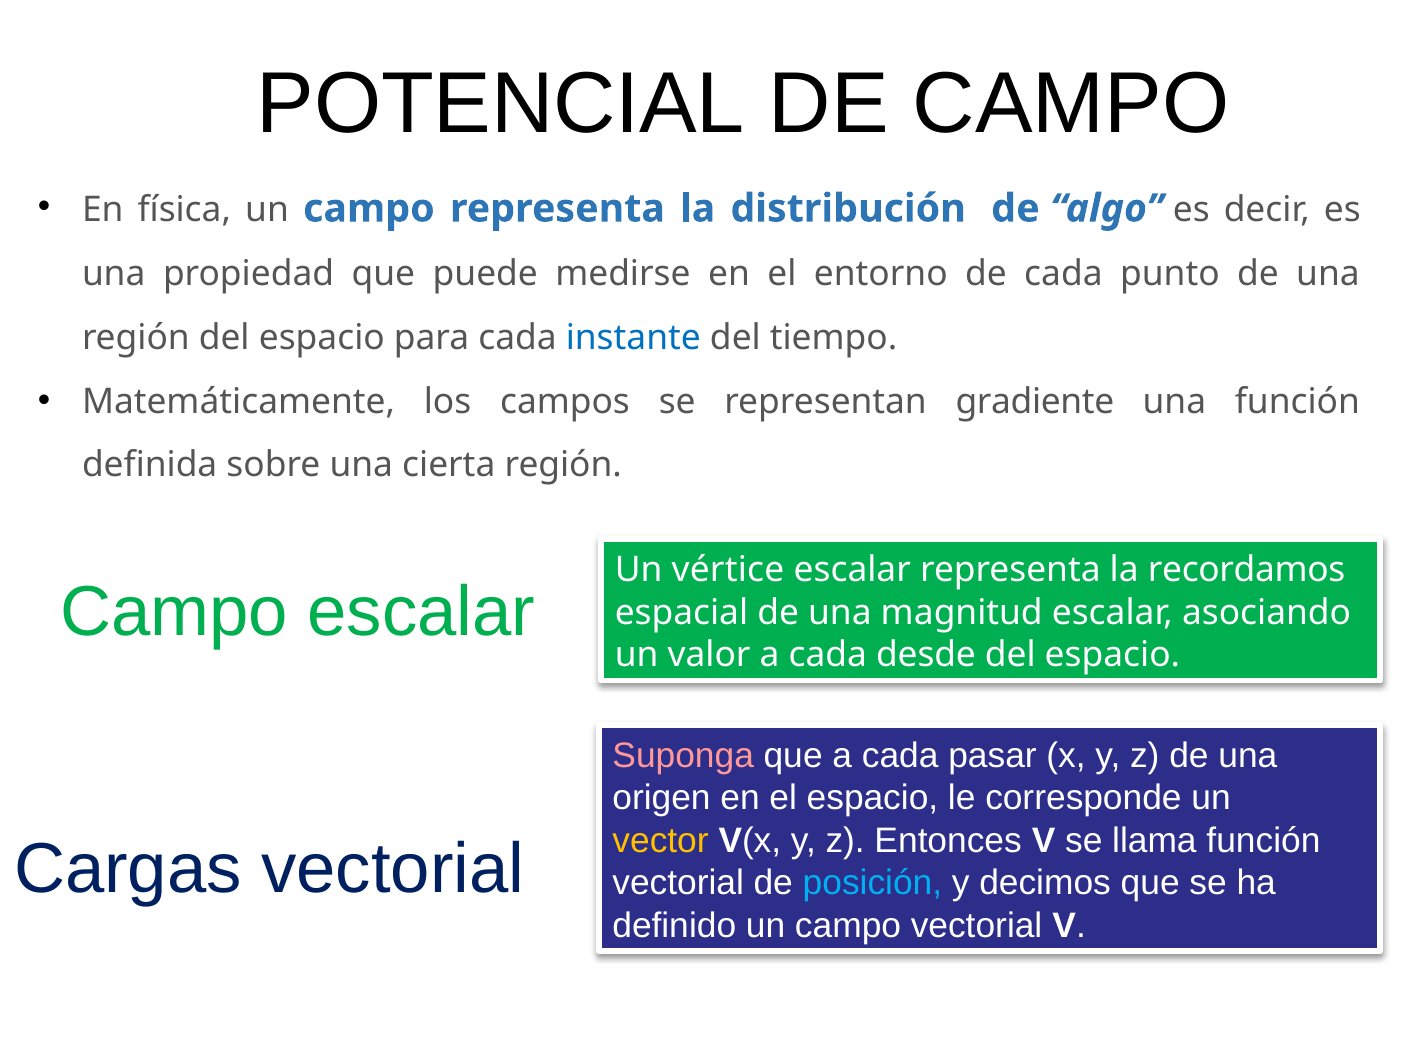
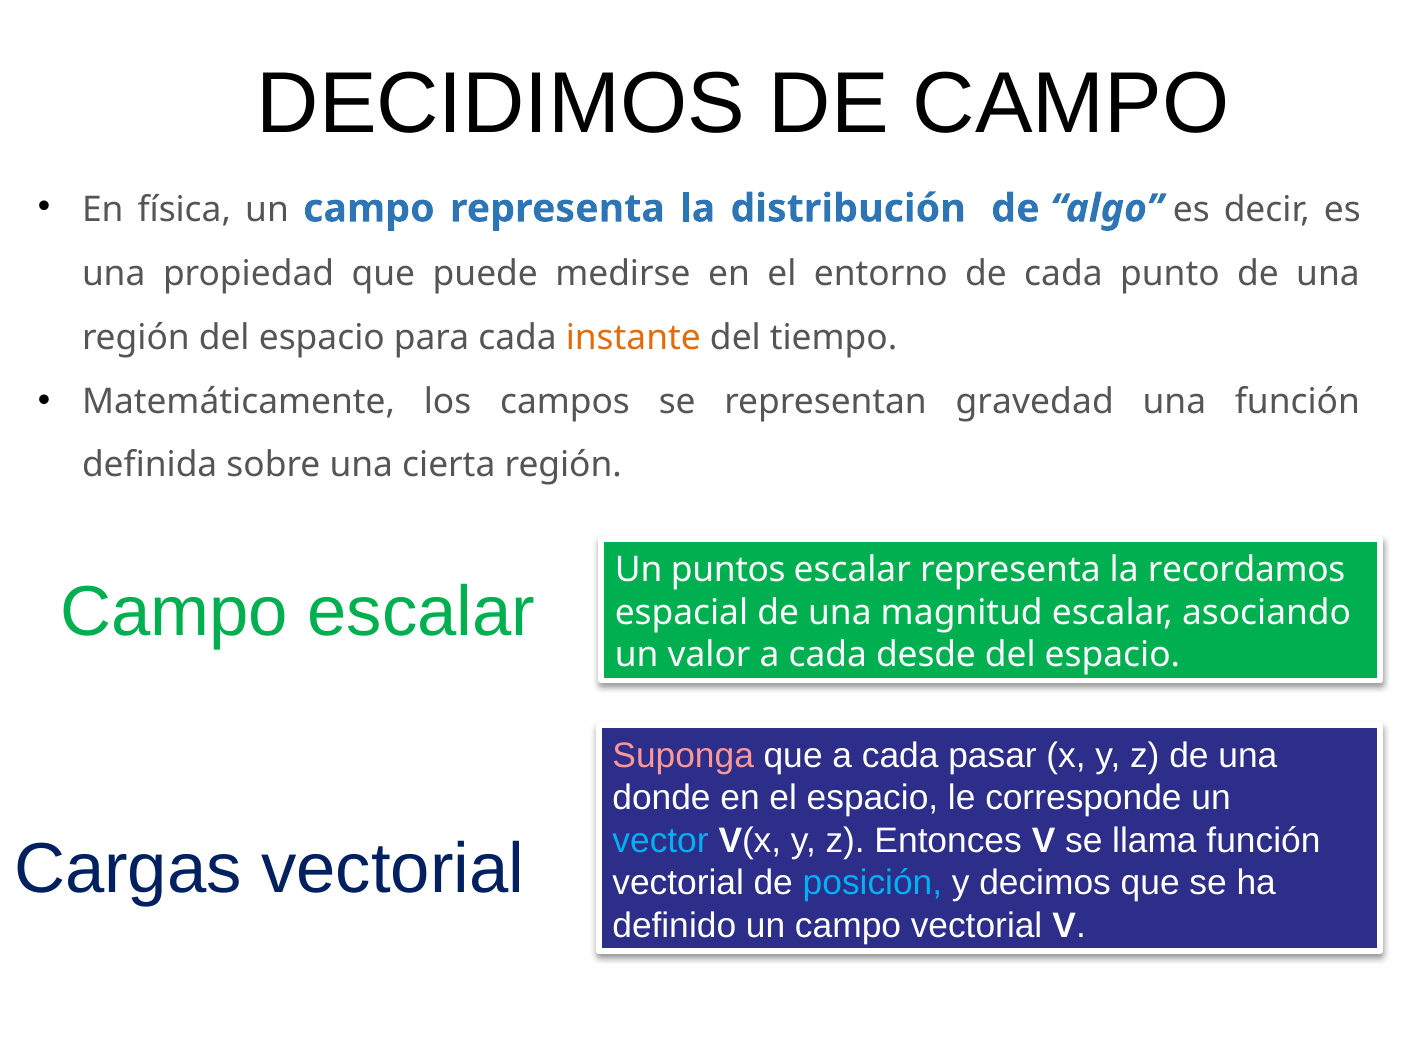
POTENCIAL: POTENCIAL -> DECIDIMOS (501, 104)
instante colour: blue -> orange (633, 338)
gradiente: gradiente -> gravedad (1035, 401)
vértice: vértice -> puntos (728, 570)
origen: origen -> donde (662, 798)
vector colour: yellow -> light blue (661, 840)
